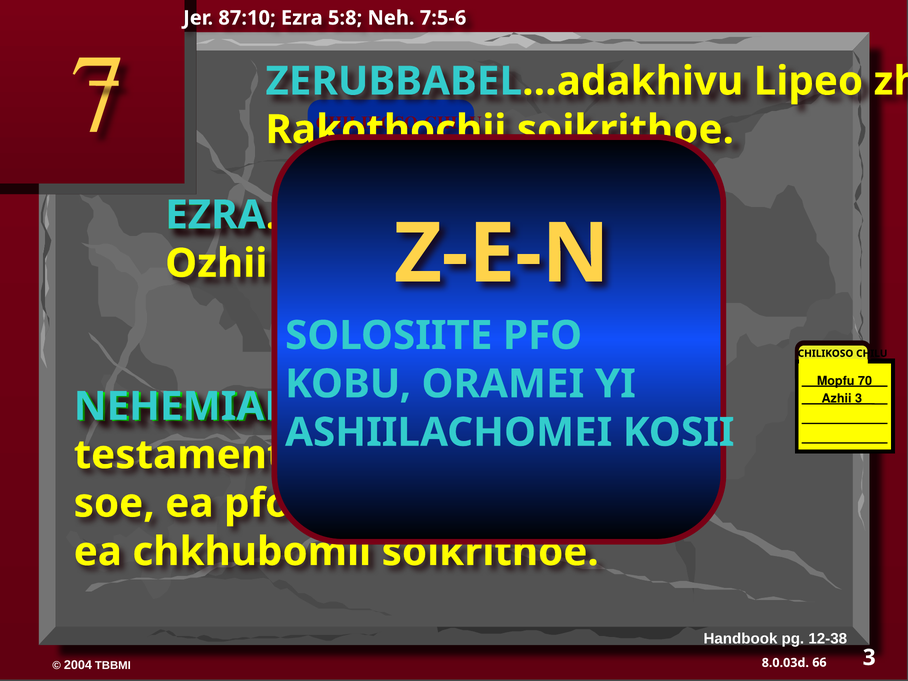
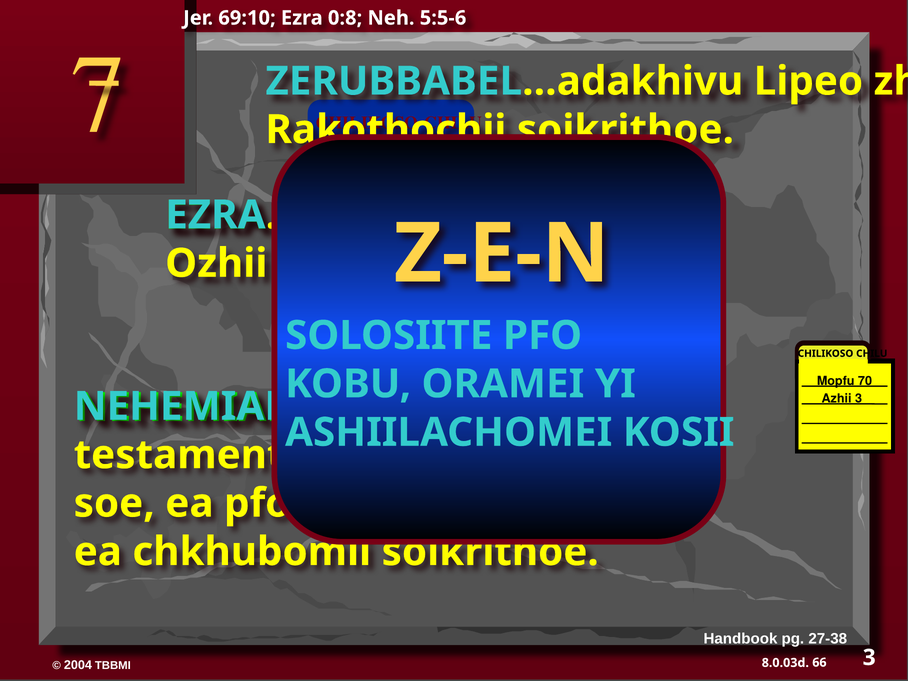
87:10: 87:10 -> 69:10 (247, 18)
5:8: 5:8 -> 0:8 (345, 18)
7:5-6: 7:5-6 -> 5:5-6 (443, 18)
12-38: 12-38 -> 27-38 (828, 639)
